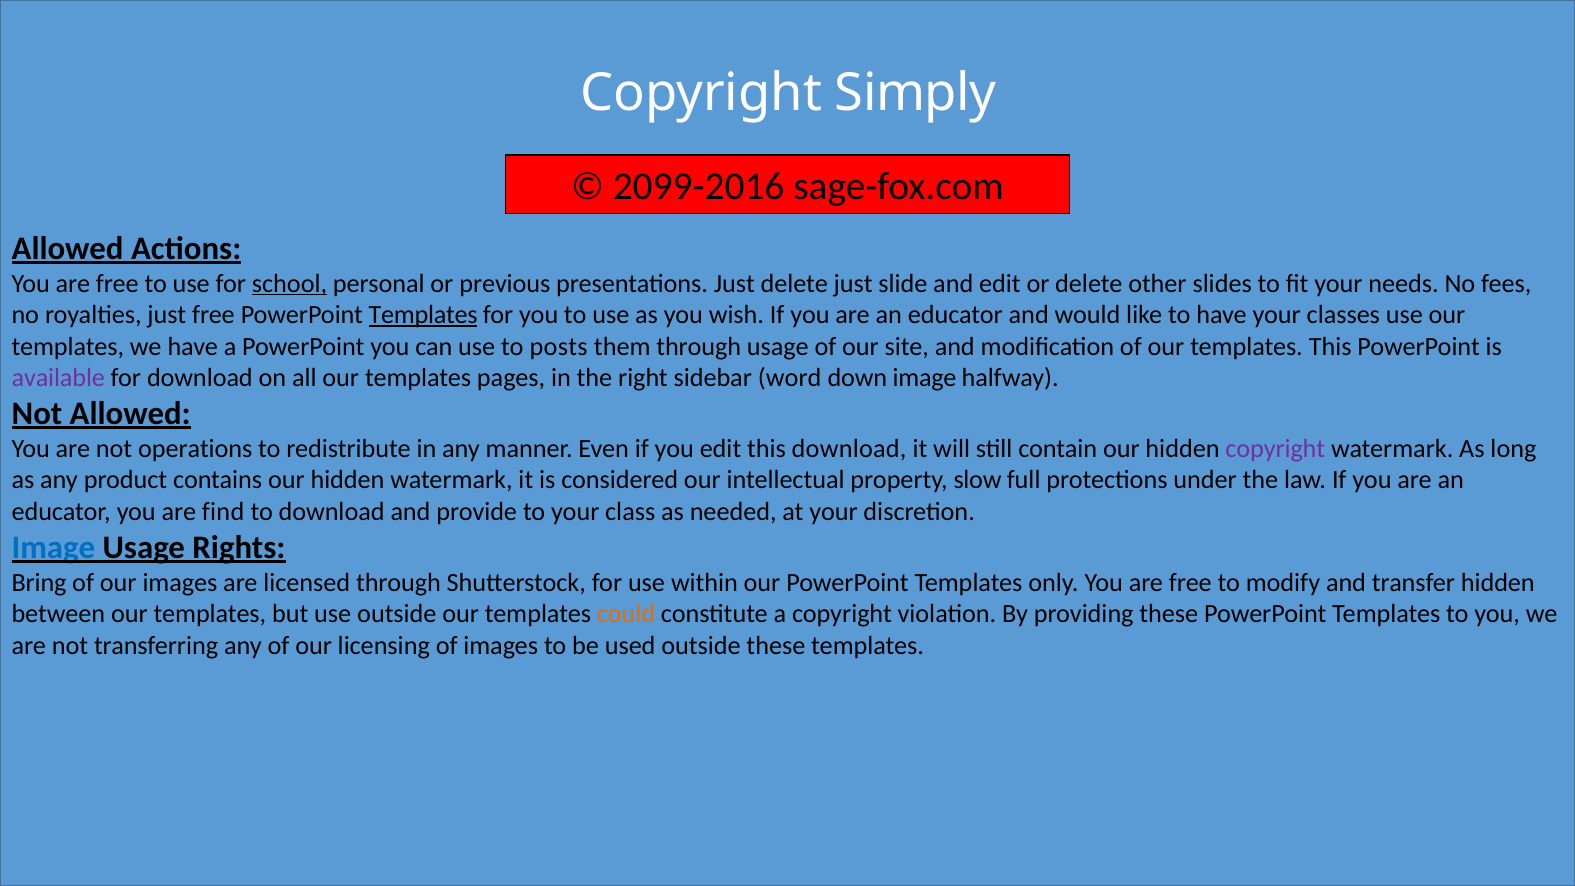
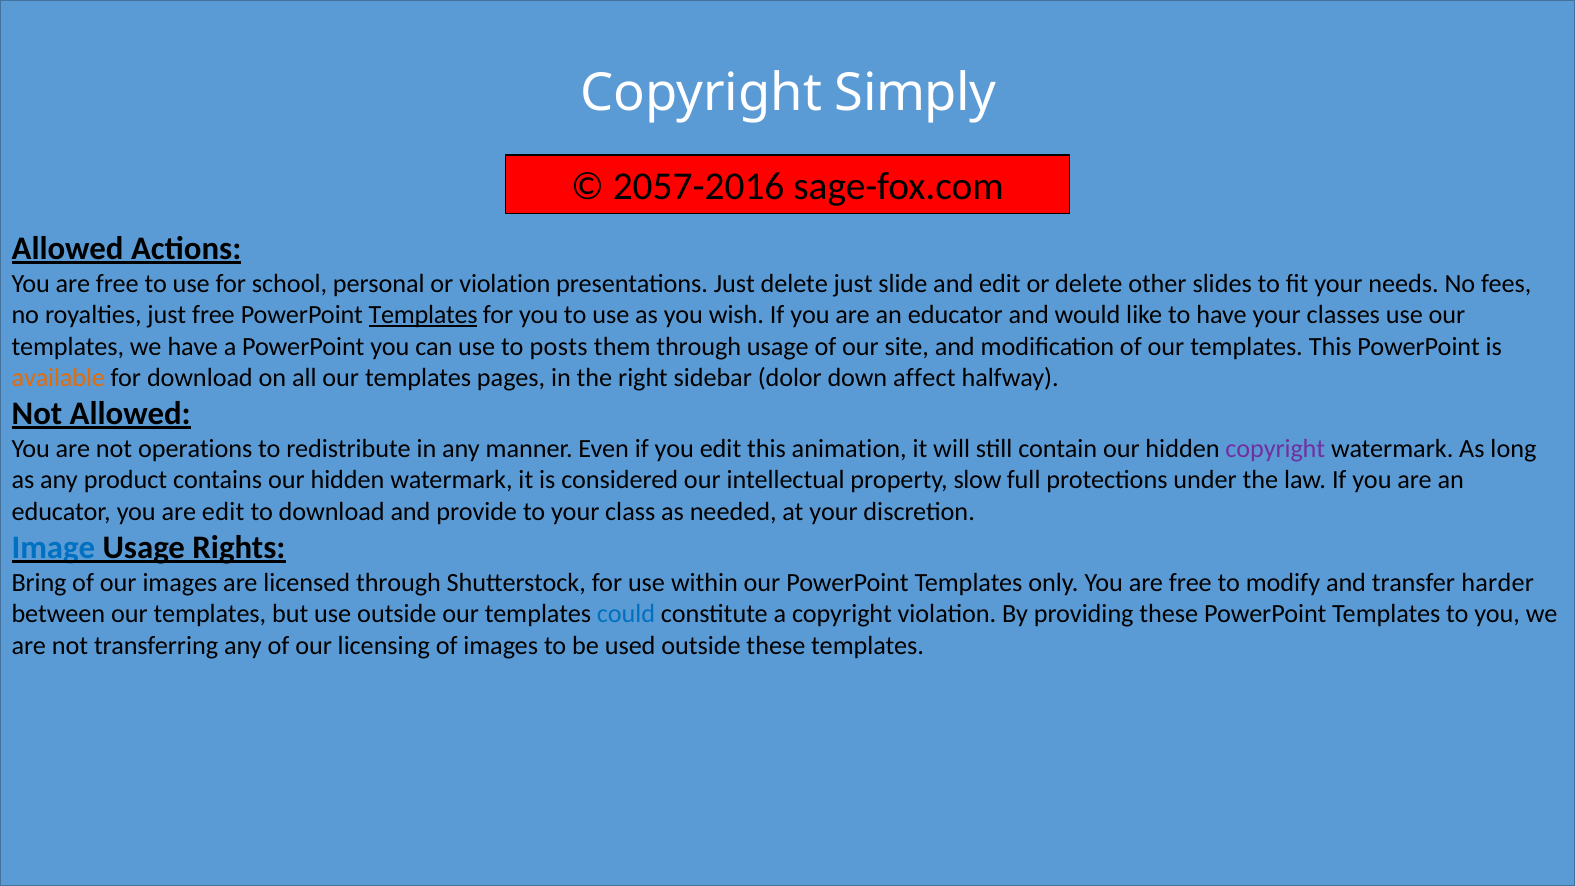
2099-2016: 2099-2016 -> 2057-2016 (699, 187)
school underline: present -> none (290, 283)
or previous: previous -> violation (505, 283)
available colour: purple -> orange (58, 378)
word: word -> dolor (790, 378)
down image: image -> affect (924, 378)
this download: download -> animation (849, 449)
are find: find -> edit (223, 512)
transfer hidden: hidden -> harder (1498, 583)
could colour: orange -> blue (626, 614)
